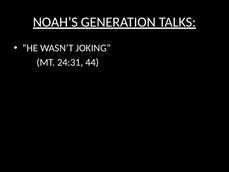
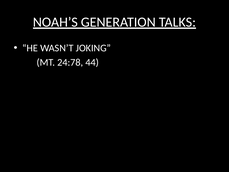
24:31: 24:31 -> 24:78 (70, 62)
